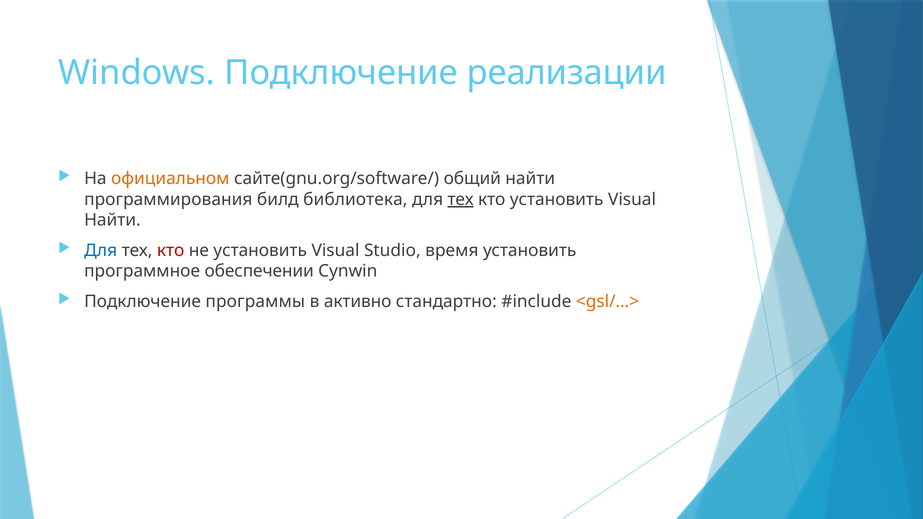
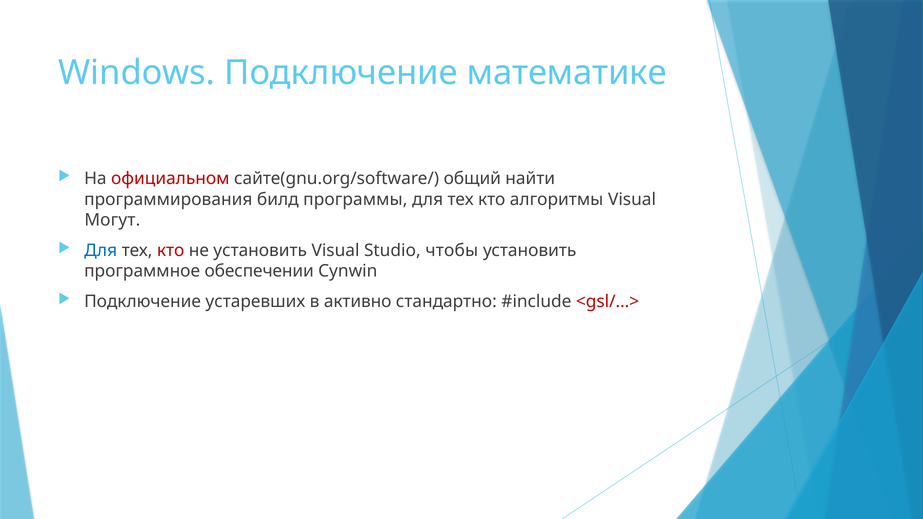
реализации: реализации -> математике (567, 73)
официальном colour: orange -> red (170, 179)
библиотека: библиотека -> программы (355, 199)
тех underline: present -> none (461, 199)
кто установить: установить -> алгоритмы (557, 199)
Найти: Найти -> Могут (112, 220)
время: время -> чтобы (452, 251)
программы: программы -> устаревших (255, 302)
<gsl/…> colour: orange -> red (608, 302)
